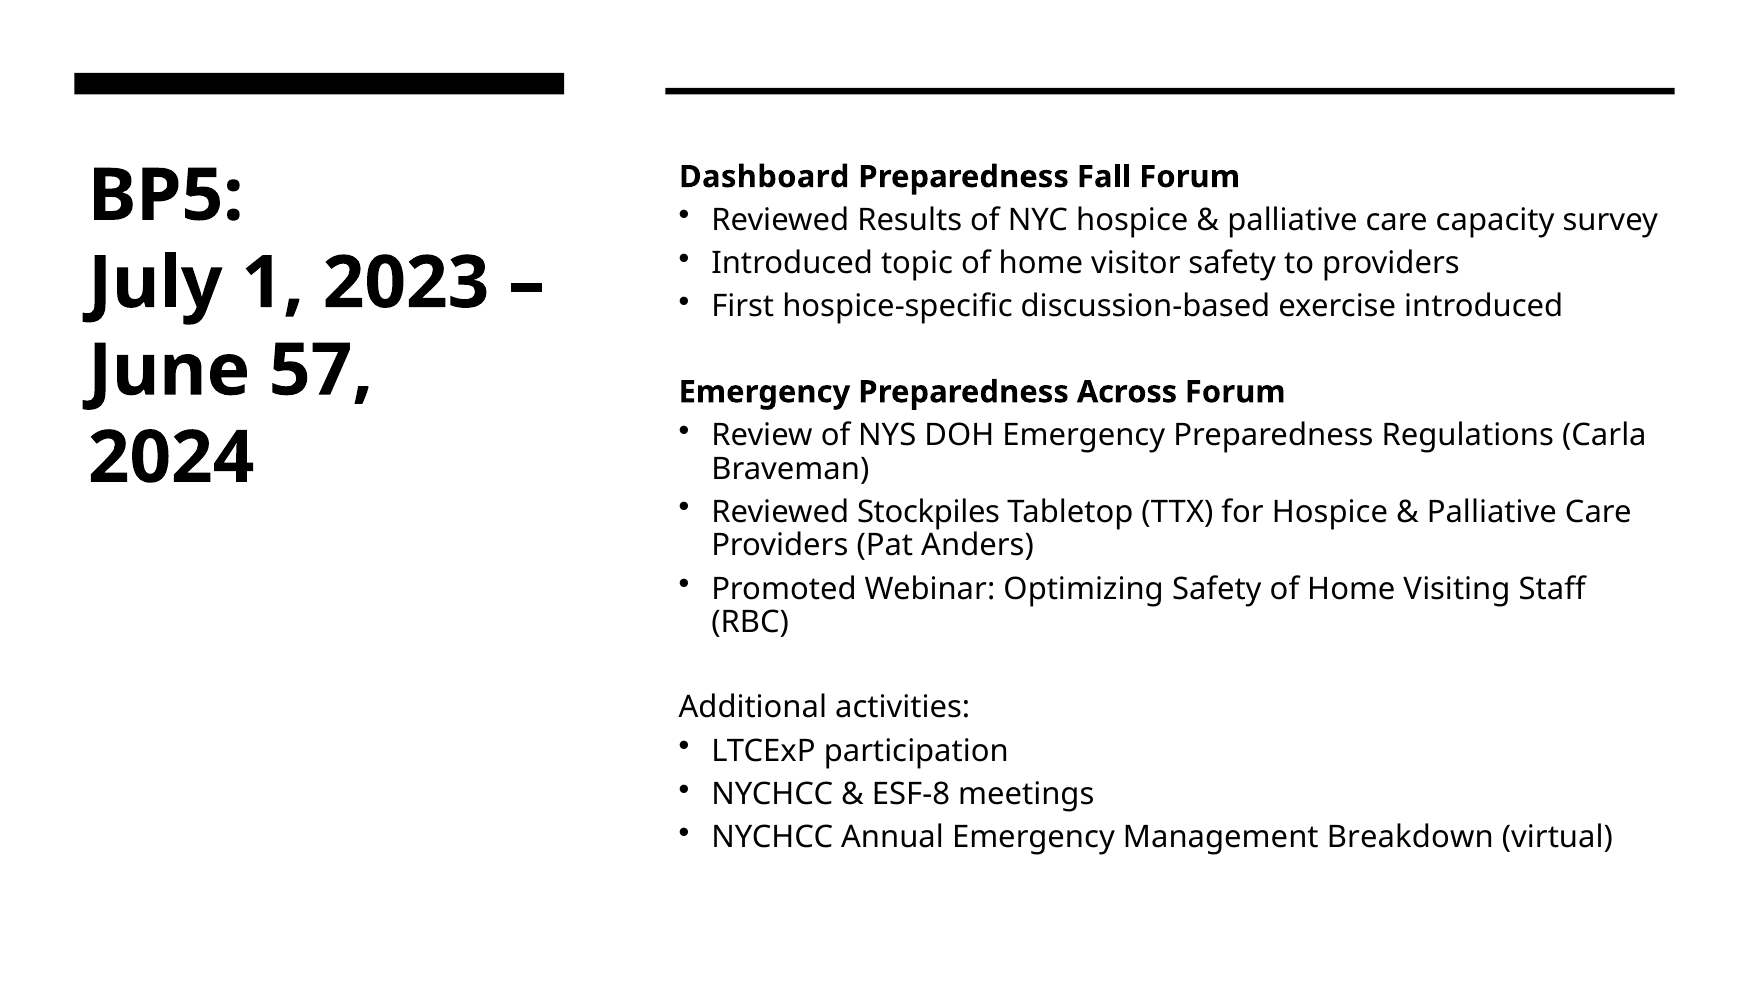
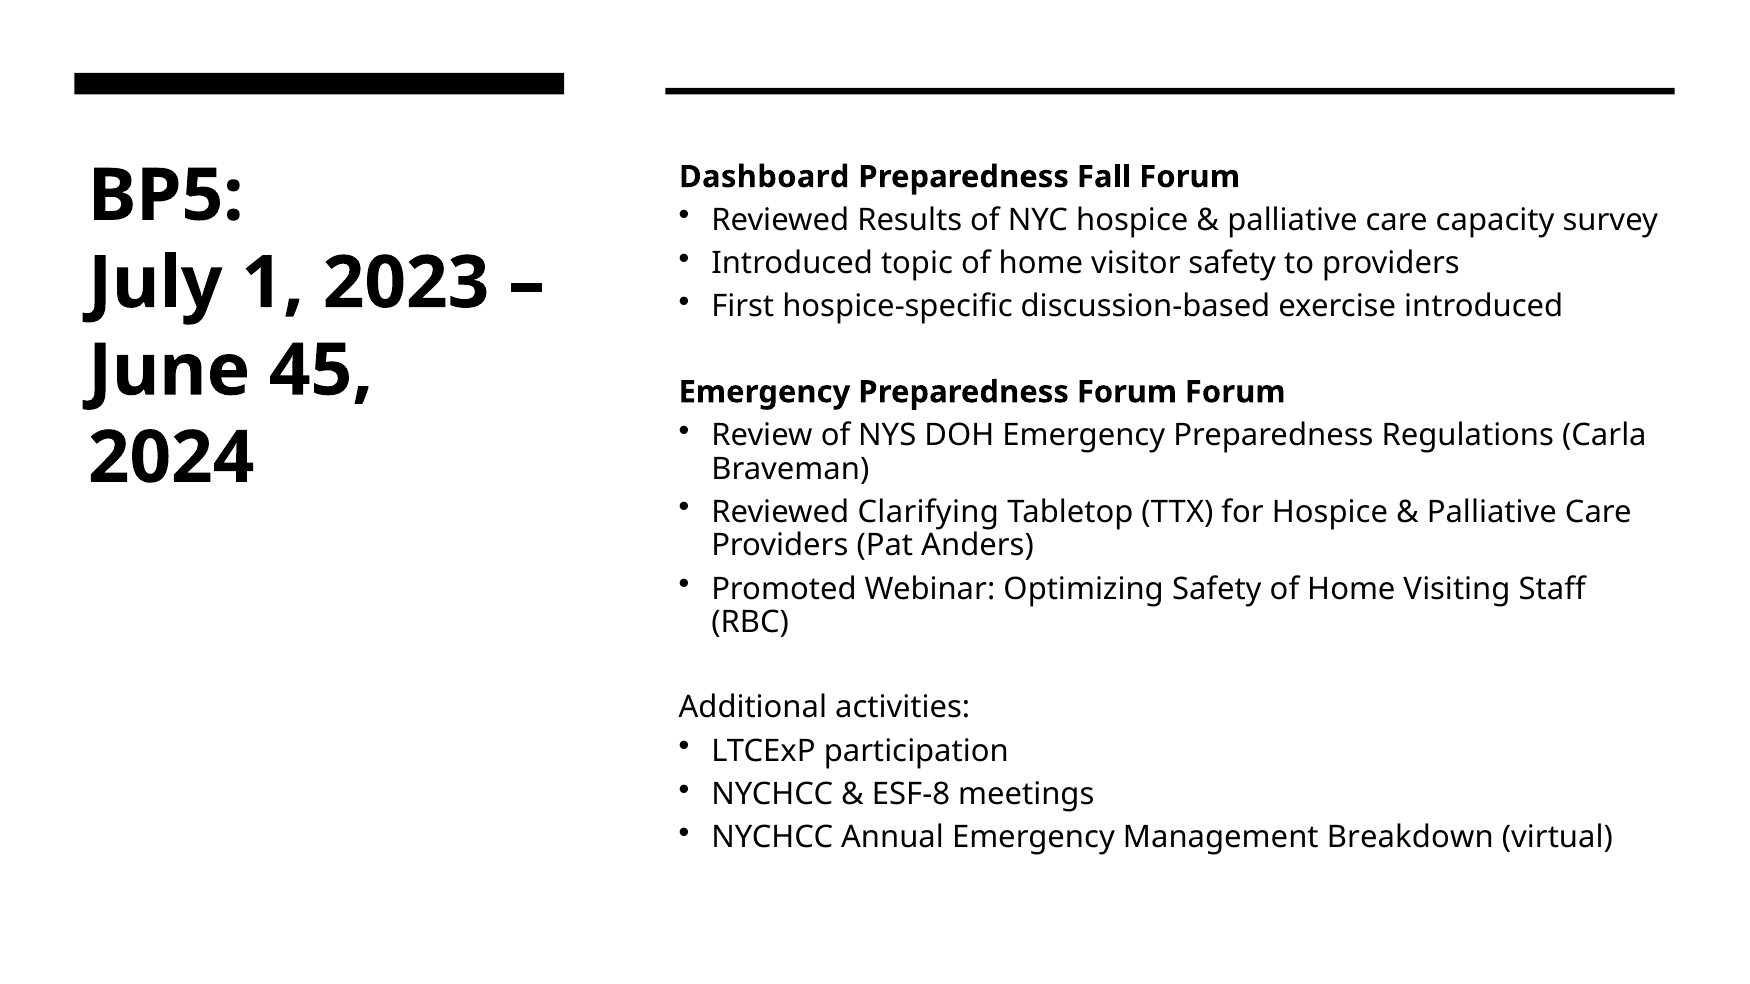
57: 57 -> 45 (321, 371)
Preparedness Across: Across -> Forum (1127, 392)
Stockpiles: Stockpiles -> Clarifying (928, 512)
